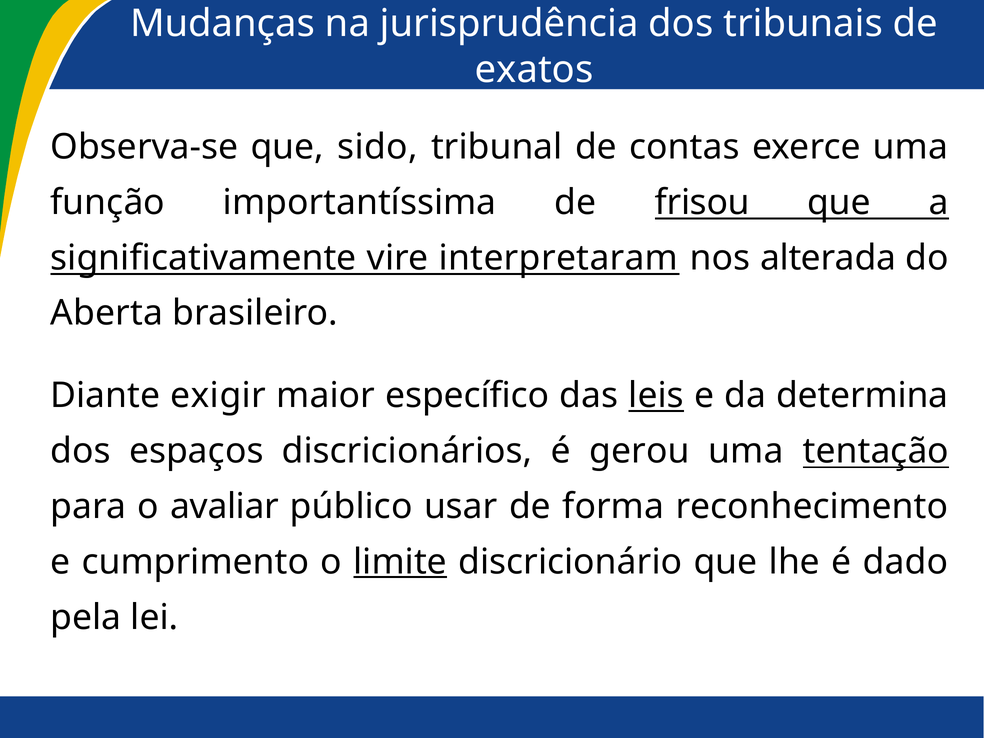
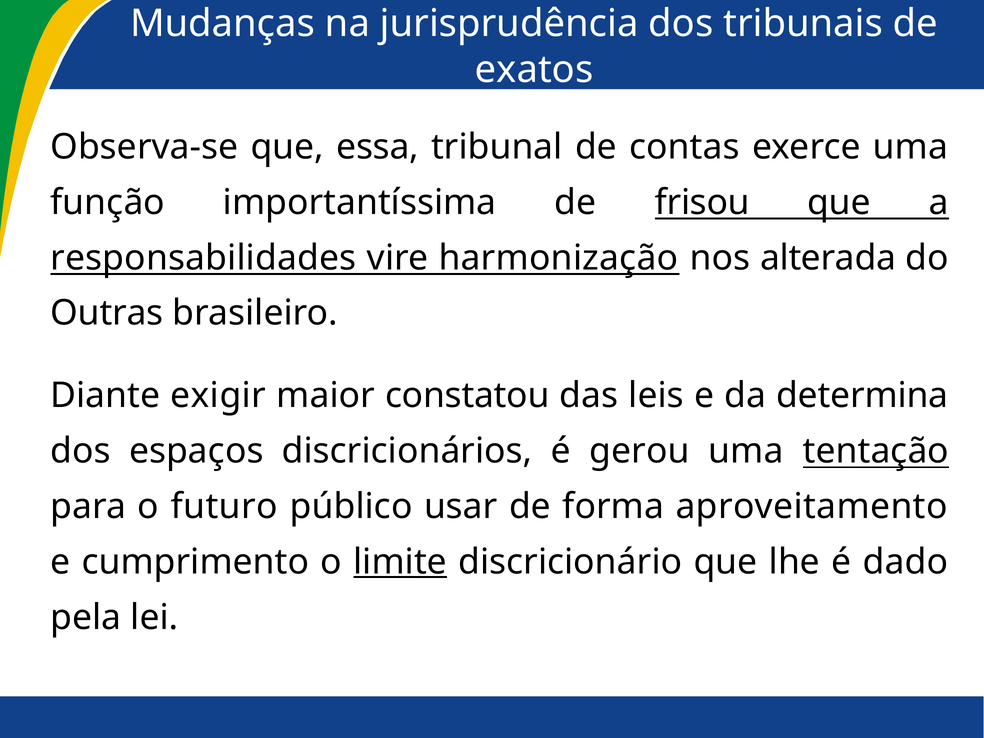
sido: sido -> essa (378, 147)
significativamente: significativamente -> responsabilidades (203, 258)
interpretaram: interpretaram -> harmonização (558, 258)
Aberta: Aberta -> Outras (107, 313)
específico: específico -> constatou (467, 396)
leis underline: present -> none (656, 396)
avaliar: avaliar -> futuro (224, 507)
reconhecimento: reconhecimento -> aproveitamento (812, 507)
